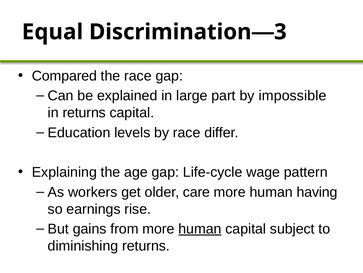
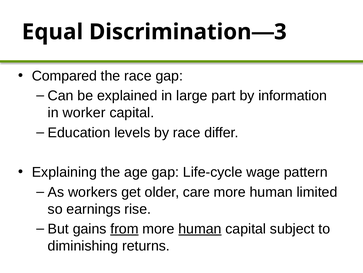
impossible: impossible -> information (293, 96)
in returns: returns -> worker (84, 112)
having: having -> limited (317, 192)
from underline: none -> present (124, 228)
